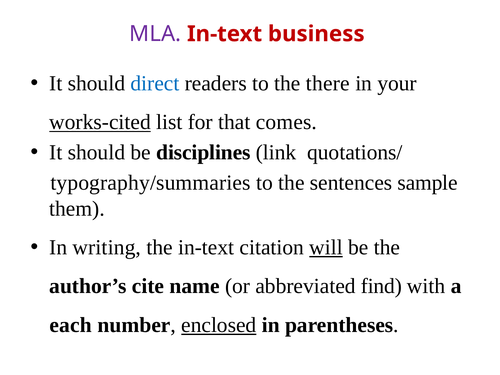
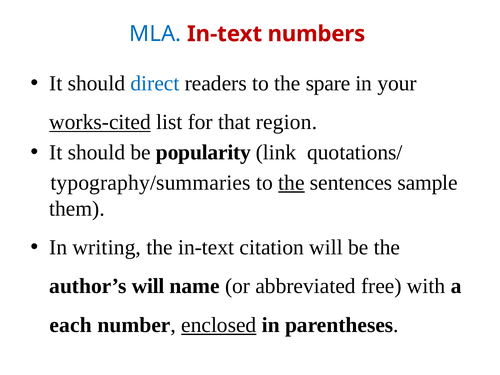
MLA colour: purple -> blue (155, 34)
business: business -> numbers (316, 34)
there: there -> spare (328, 83)
comes: comes -> region (286, 122)
disciplines: disciplines -> popularity (203, 153)
the underline: none -> present (291, 183)
will underline: present -> none (326, 247)
author’s cite: cite -> will (148, 286)
find: find -> free (381, 286)
